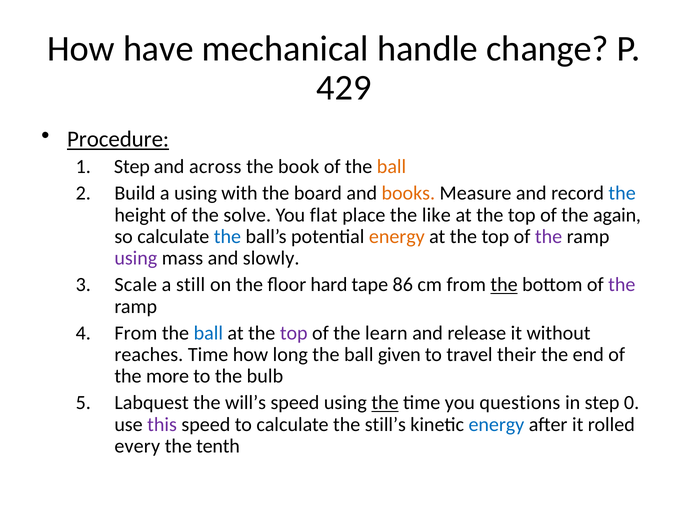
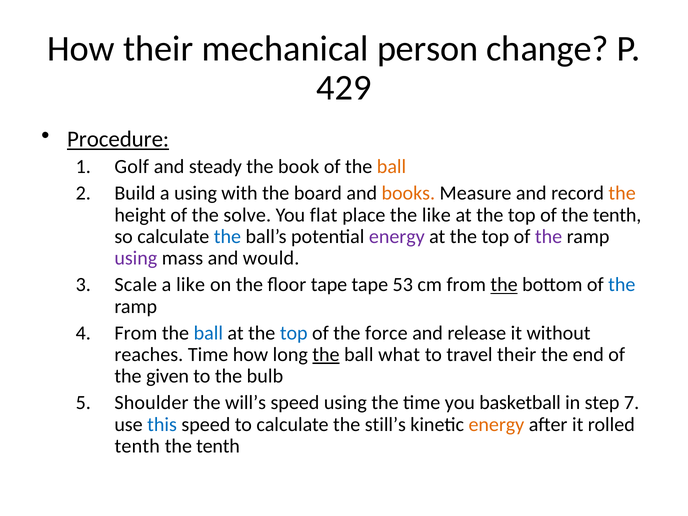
How have: have -> their (158, 49)
handle: handle -> person (428, 49)
Step: Step -> Golf (132, 167)
across: across -> steady (215, 167)
the colour: blue -> orange (622, 193)
of the again: again -> tenth (617, 215)
energy colour: orange -> purple (397, 237)
slowly: slowly -> would (271, 258)
a still: still -> like (191, 285)
floor hard: hard -> tape (329, 285)
86: 86 -> 53 (403, 285)
the colour: purple -> blue (622, 285)
top colour: purple -> blue (294, 333)
learn: learn -> force (386, 333)
the underline: none -> present (326, 355)
given: given -> what (399, 355)
more: more -> given (168, 376)
Labquest: Labquest -> Shoulder (151, 403)
the underline: present -> none (385, 403)
questions: questions -> basketball (520, 403)
0: 0 -> 7 (632, 403)
this colour: purple -> blue (162, 425)
energy colour: blue -> orange (496, 425)
every: every -> tenth (137, 446)
